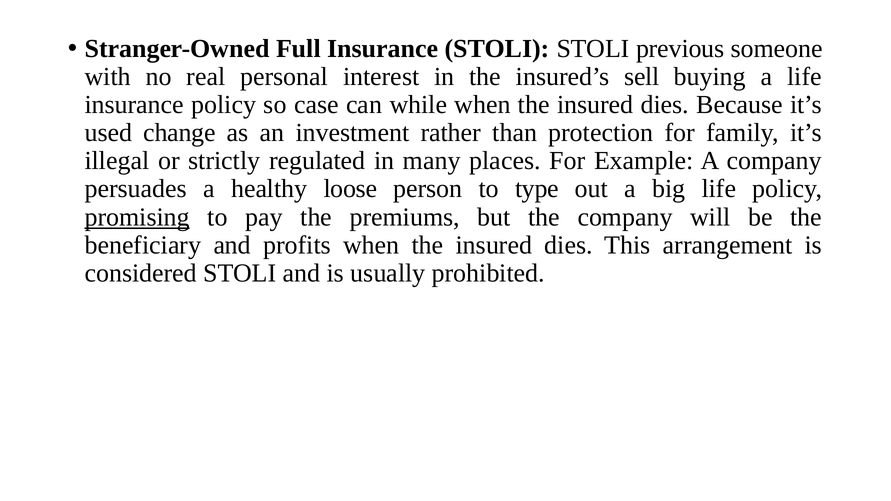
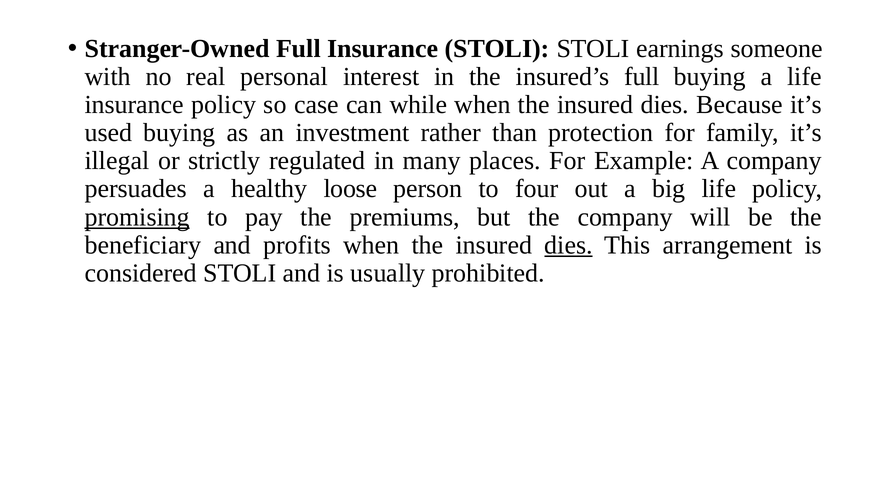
previous: previous -> earnings (680, 49)
insured’s sell: sell -> full (642, 77)
used change: change -> buying (179, 133)
type: type -> four (537, 189)
dies underline: none -> present (569, 245)
